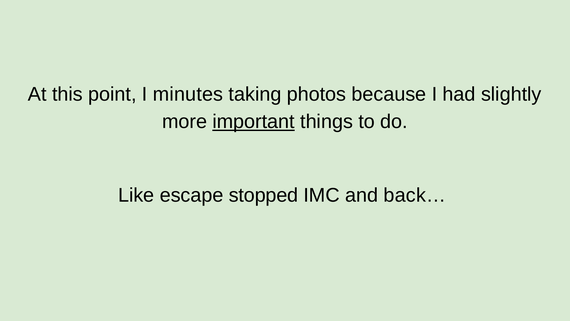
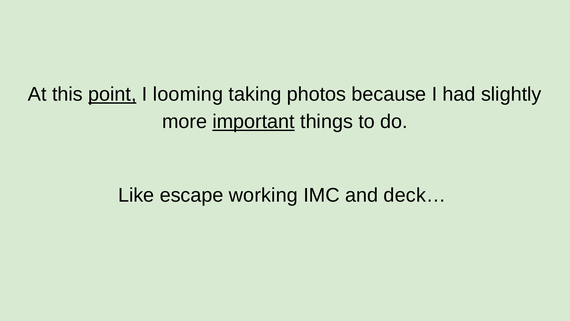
point underline: none -> present (112, 94)
minutes: minutes -> looming (188, 94)
stopped: stopped -> working (263, 195)
back…: back… -> deck… (415, 195)
